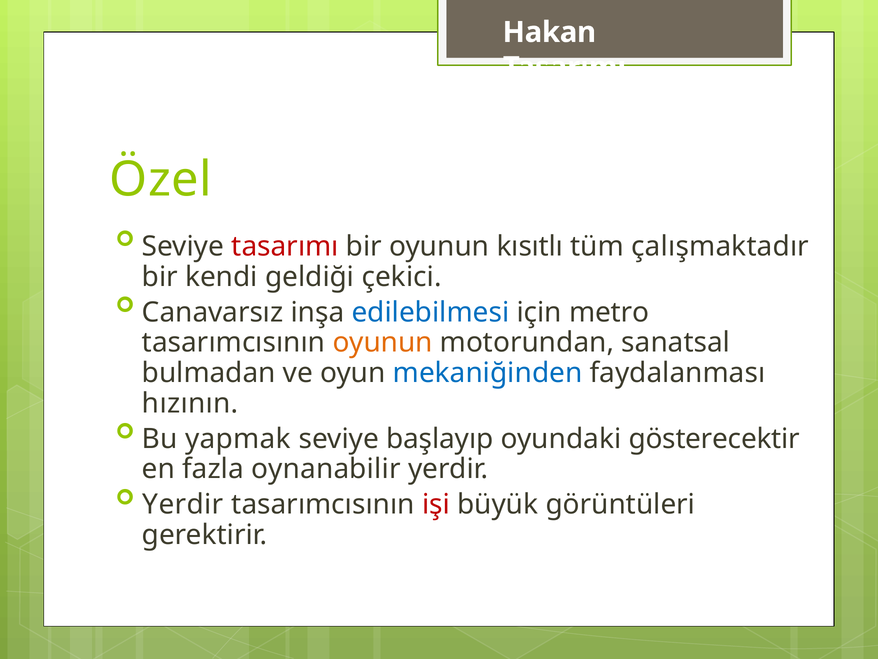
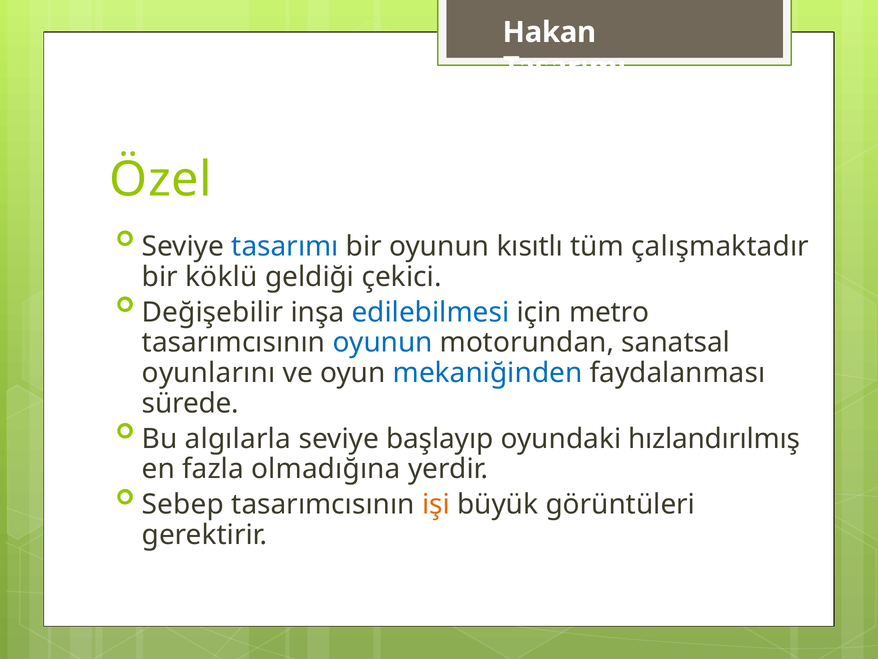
tasarımı colour: red -> blue (285, 246)
kendi: kendi -> köklü (221, 277)
Canavarsız: Canavarsız -> Değişebilir (213, 312)
oyunun colour: orange -> blue (383, 342)
bulmadan: bulmadan -> oyunlarını (209, 373)
hızının: hızının -> sürede (190, 403)
yapmak: yapmak -> algılarla (238, 438)
gösterecektir: gösterecektir -> hızlandırılmış (714, 438)
oynanabilir: oynanabilir -> olmadığına (326, 469)
Yerdir: Yerdir -> Sebep (183, 504)
işi colour: red -> orange (436, 504)
